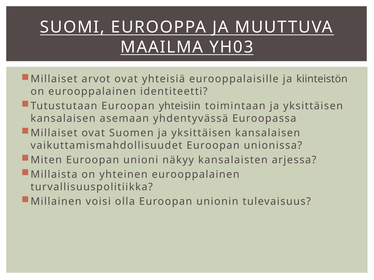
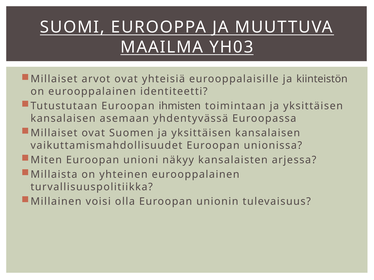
yhteisiin: yhteisiin -> ihmisten (180, 106)
